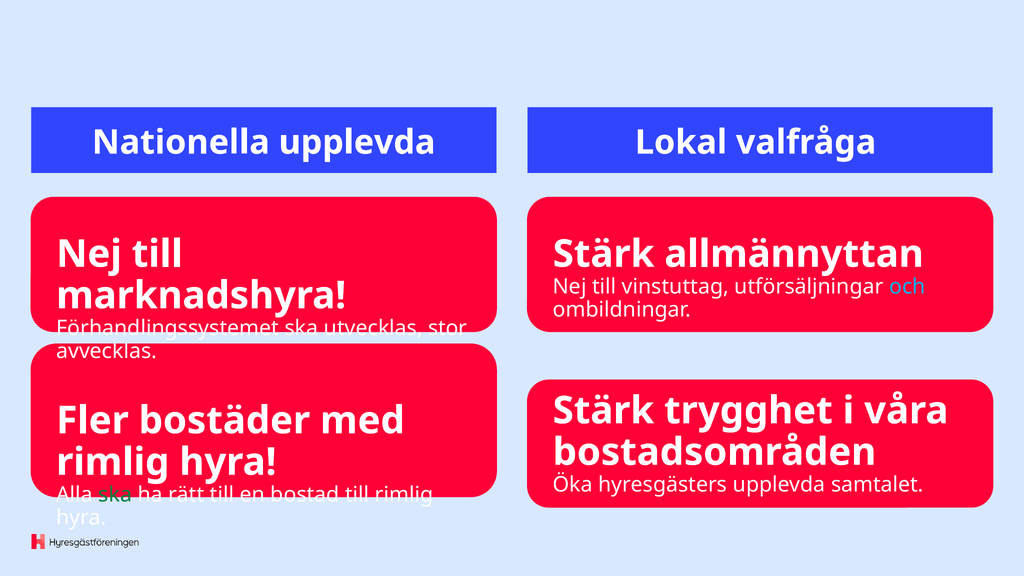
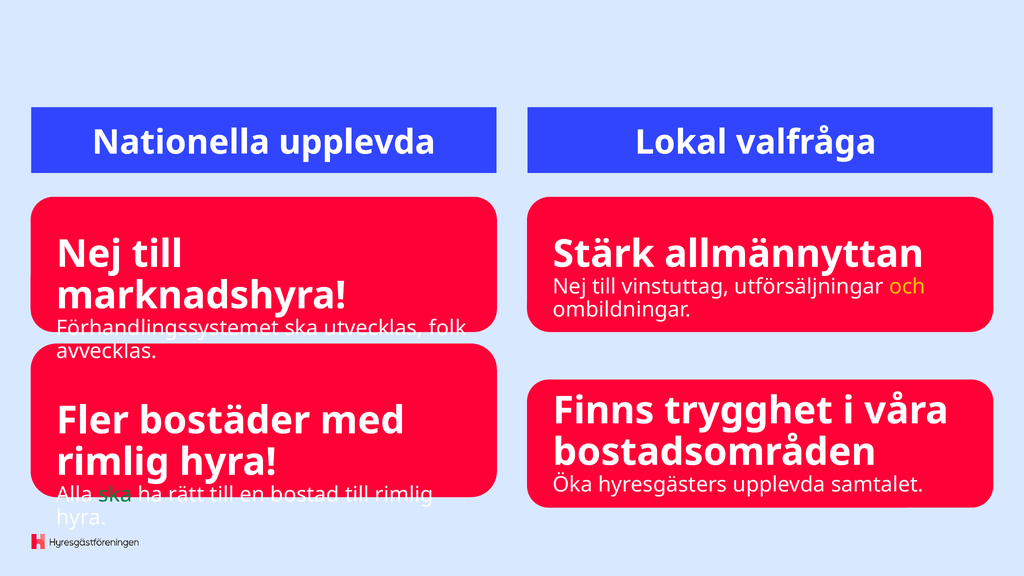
och colour: light blue -> yellow (907, 286)
stor: stor -> folk (448, 328)
Stärk: Stärk -> Finns (603, 411)
